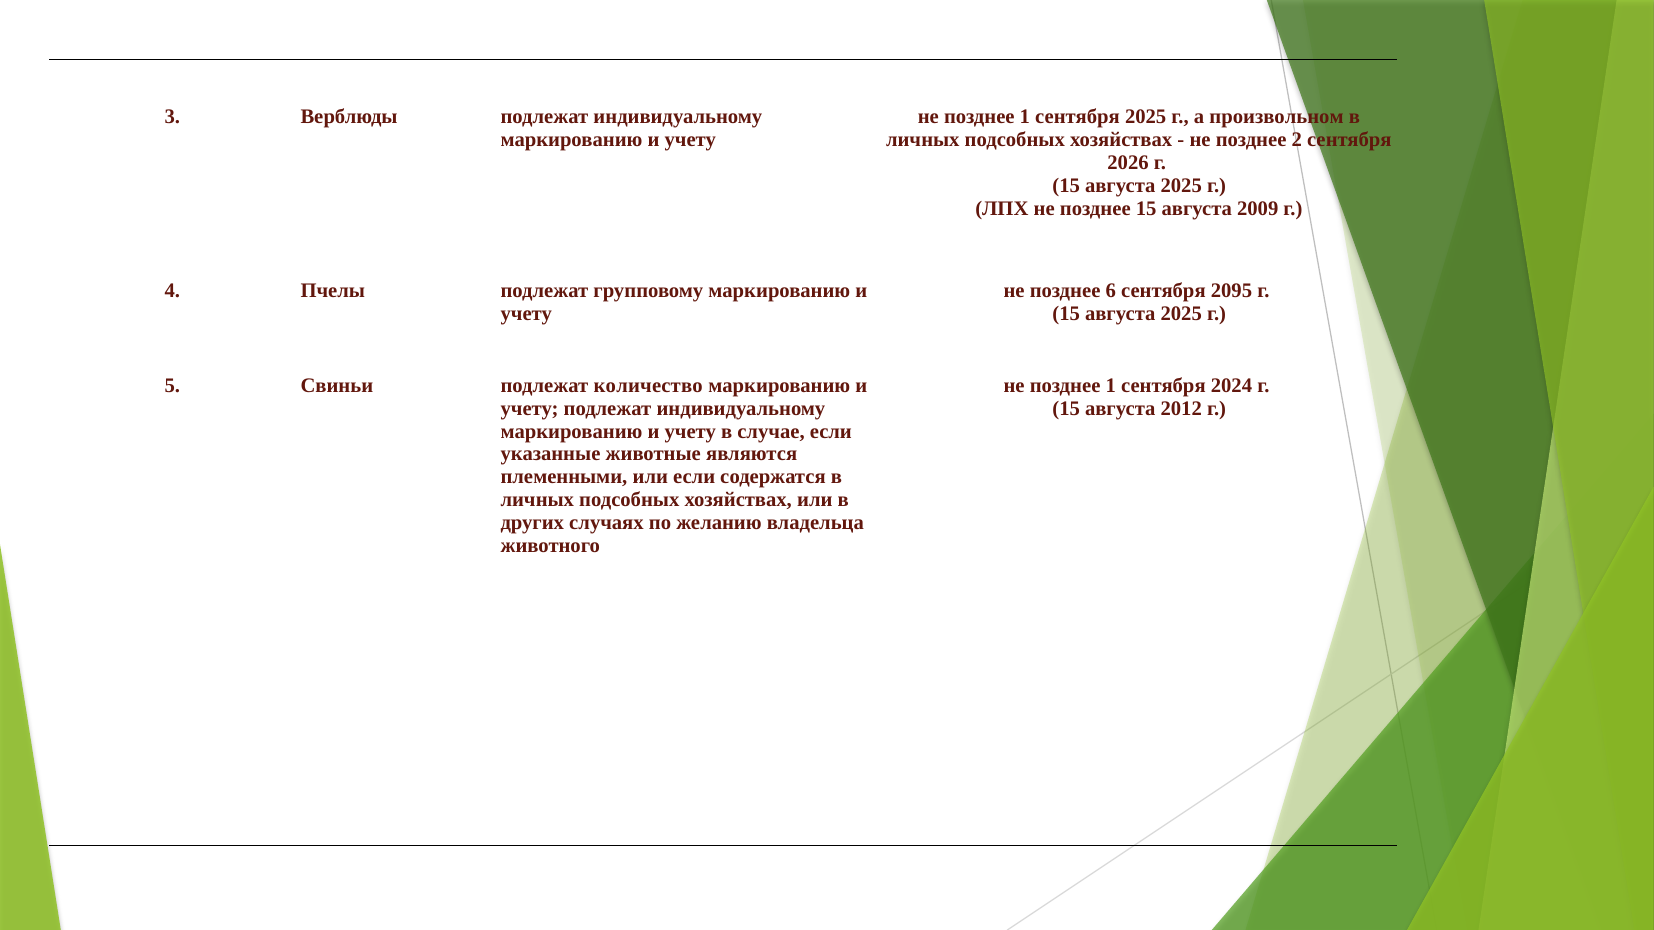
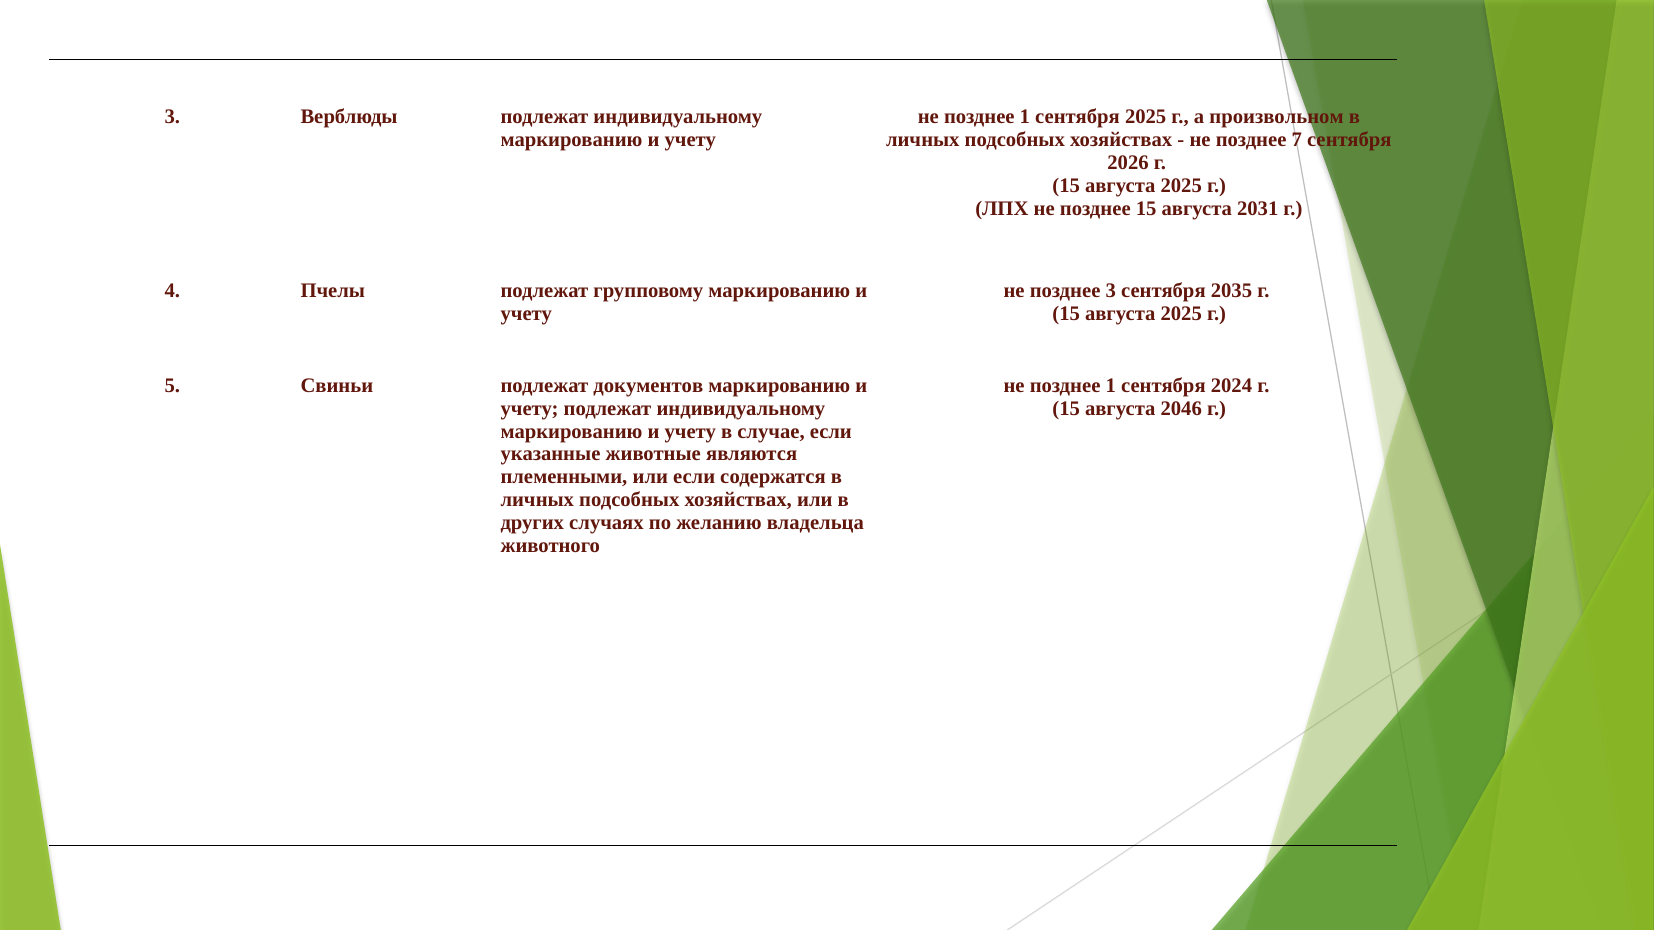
2: 2 -> 7 (1297, 140)
2009: 2009 -> 2031 (1258, 209)
позднее 6: 6 -> 3 (1111, 291)
2095: 2095 -> 2035 (1231, 291)
количество: количество -> документов (648, 385)
2012: 2012 -> 2046 (1181, 408)
